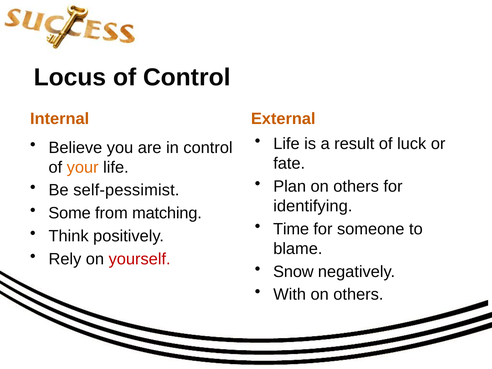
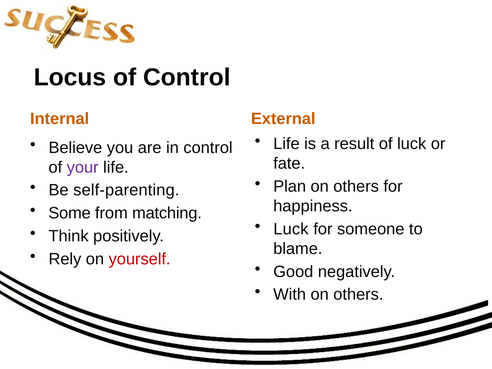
your colour: orange -> purple (83, 167)
self-pessimist: self-pessimist -> self-parenting (126, 190)
identifying: identifying -> happiness (313, 206)
Time: Time -> Luck (291, 229)
Snow: Snow -> Good (293, 272)
